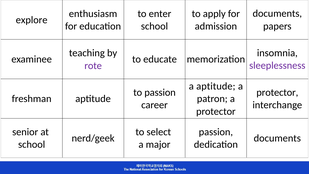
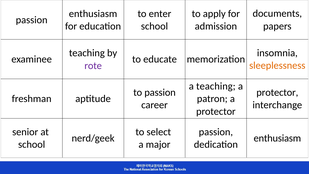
explore: explore -> passion (32, 20)
sleeplessness colour: purple -> orange (277, 66)
a aptitude: aptitude -> teaching (216, 86)
documents: documents -> enthusiasm (277, 138)
